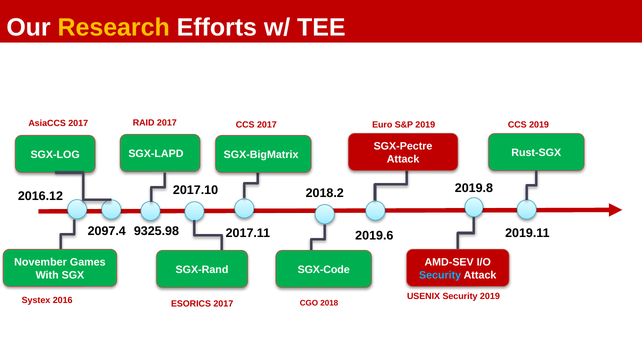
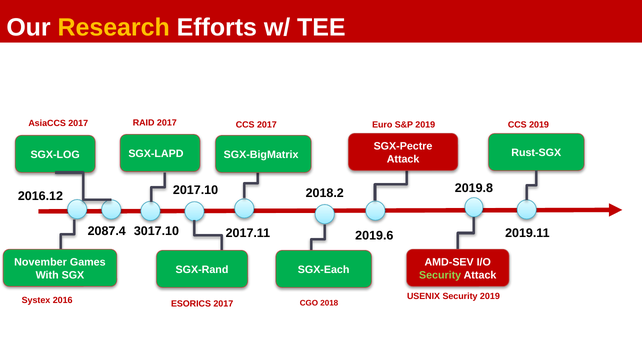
2097.4: 2097.4 -> 2087.4 (107, 231)
9325.98: 9325.98 -> 3017.10 (156, 231)
SGX-Code: SGX-Code -> SGX-Each (324, 270)
Security colour: light blue -> light green (440, 275)
